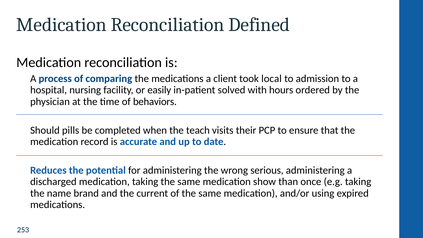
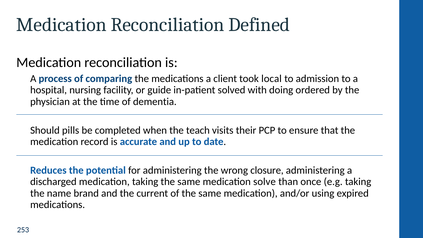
easily: easily -> guide (159, 90)
hours: hours -> doing (281, 90)
behaviors: behaviors -> dementia (155, 102)
serious: serious -> closure (267, 170)
show: show -> solve (265, 182)
